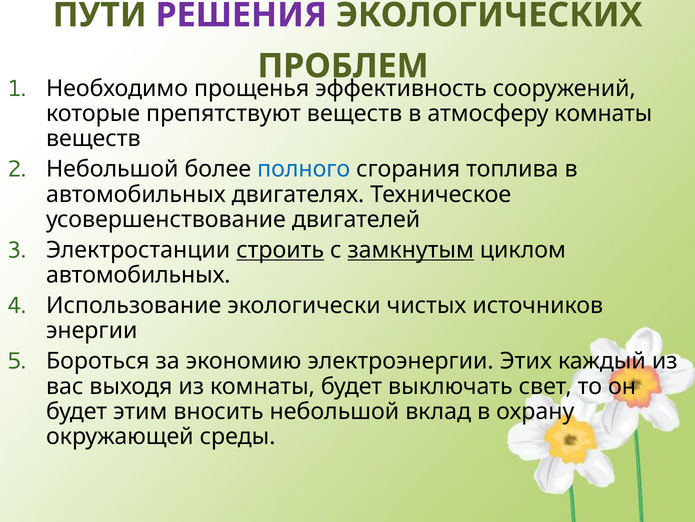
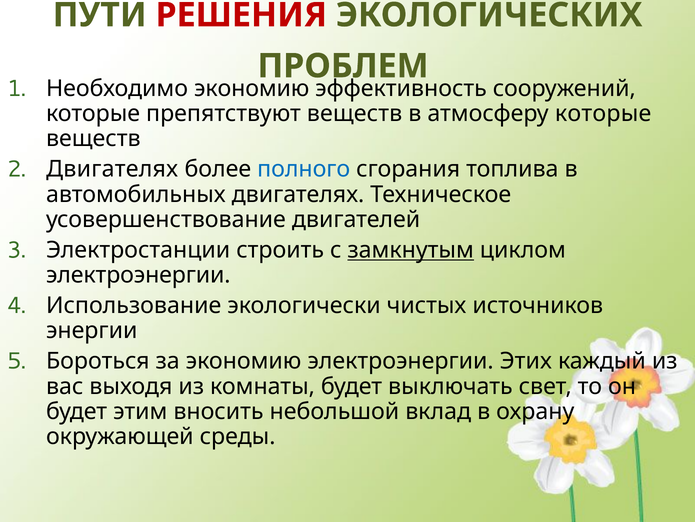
РЕШЕНИЯ colour: purple -> red (241, 15)
Необходимо прощенья: прощенья -> экономию (252, 89)
атмосферу комнаты: комнаты -> которые (603, 114)
Небольшой: Небольшой -> Двигателях (112, 169)
строить underline: present -> none (280, 250)
автомобильных: автомобильных -> электроэнергии (138, 275)
